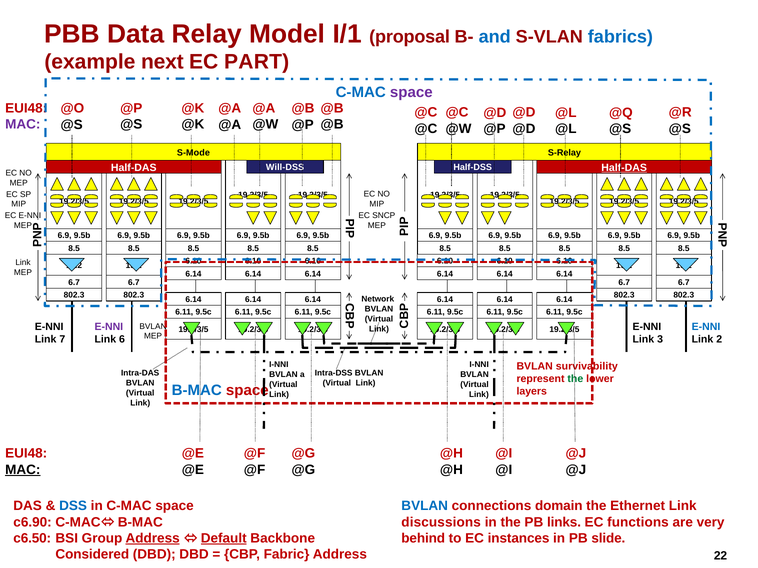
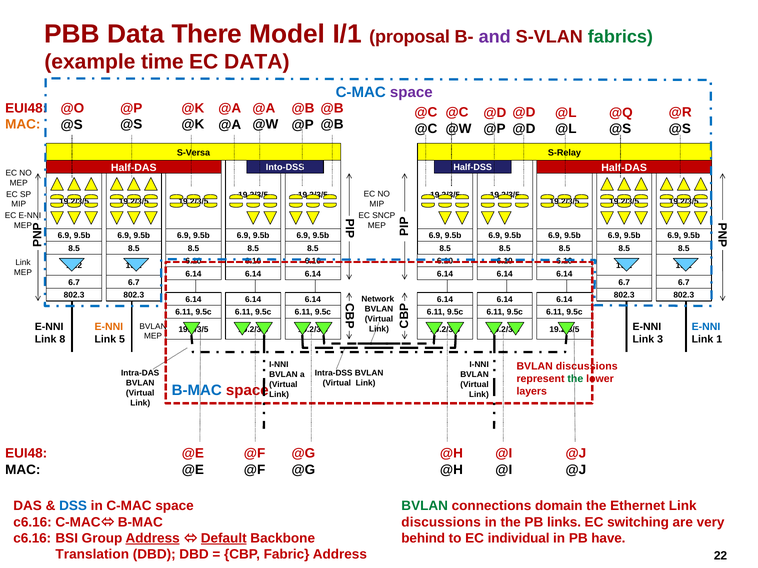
Relay: Relay -> There (207, 34)
and colour: blue -> purple (495, 37)
fabrics colour: blue -> green (620, 37)
next: next -> time (162, 62)
EC PART: PART -> DATA (257, 62)
MAC colour: purple -> orange (23, 125)
S-Mode: S-Mode -> S-Versa (193, 153)
Half-DAS underline: present -> none (624, 168)
Will-DSS: Will-DSS -> Into-DSS (285, 168)
E-NNI colour: purple -> orange (109, 327)
7: 7 -> 8 (62, 340)
6: 6 -> 5 (122, 340)
2: 2 -> 1 (719, 340)
BVLAN survivability: survivability -> discussions (587, 366)
MAC underline: present -> none (23, 470)
BVLAN colour: blue -> green (425, 506)
c6.90: c6.90 -> c6.16 (33, 523)
functions: functions -> switching (638, 523)
c6.50: c6.50 -> c6.16 (32, 539)
instances: instances -> individual (519, 539)
slide: slide -> have (608, 539)
Considered: Considered -> Translation (92, 555)
